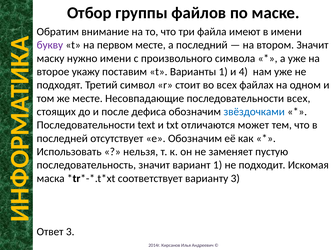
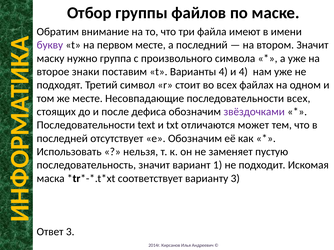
нужно имени: имени -> группа (116, 58)
укажу: укажу -> знаки (86, 72)
Варианты 1: 1 -> 4 (223, 72)
звёздочками colour: blue -> purple (254, 112)
